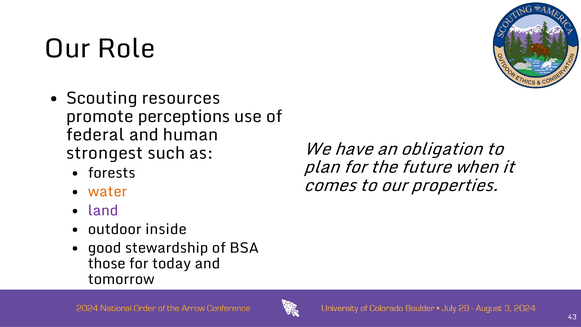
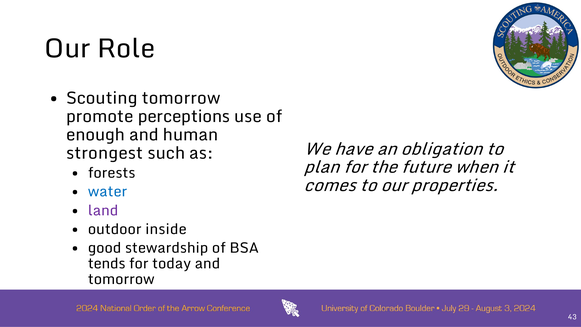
Scouting resources: resources -> tomorrow (181, 98)
federal: federal -> enough (95, 135)
water colour: orange -> blue (108, 192)
those: those -> tends (107, 264)
